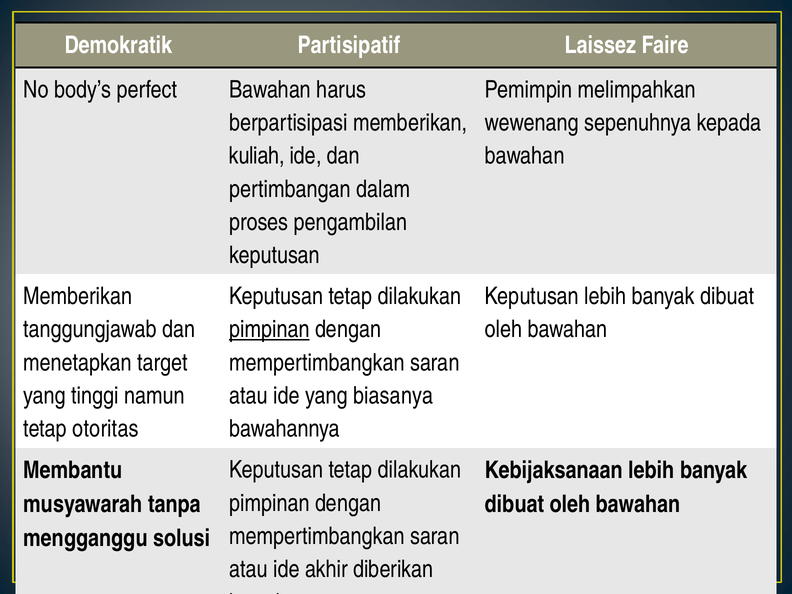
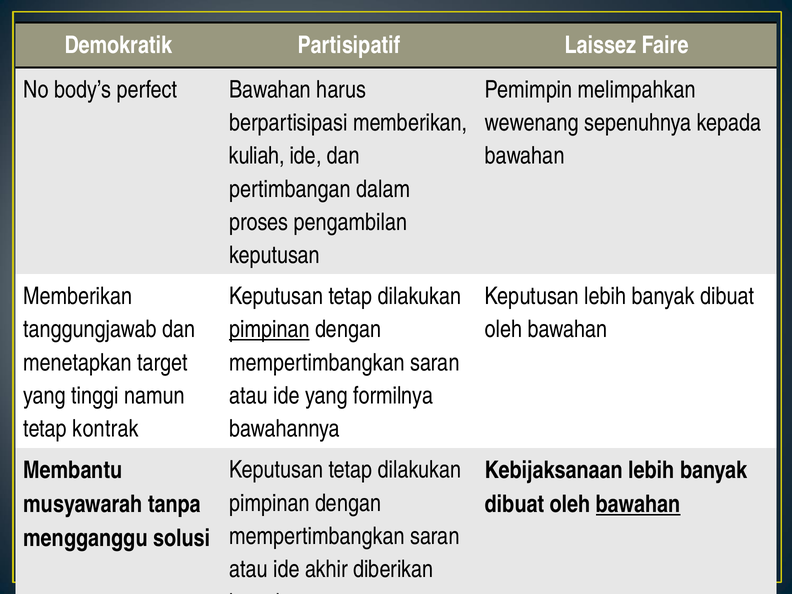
biasanya: biasanya -> formilnya (393, 396)
otoritas: otoritas -> kontrak (106, 429)
bawahan underline: none -> present (638, 504)
